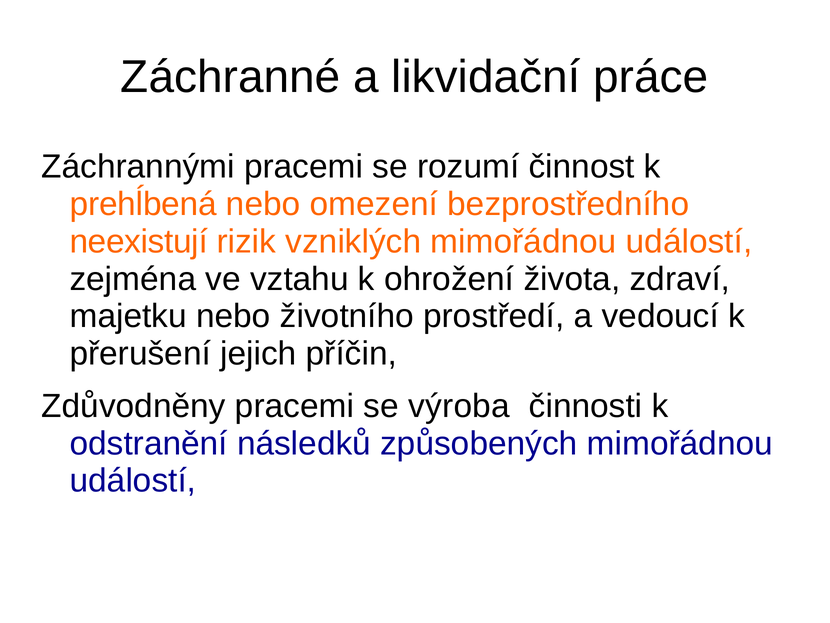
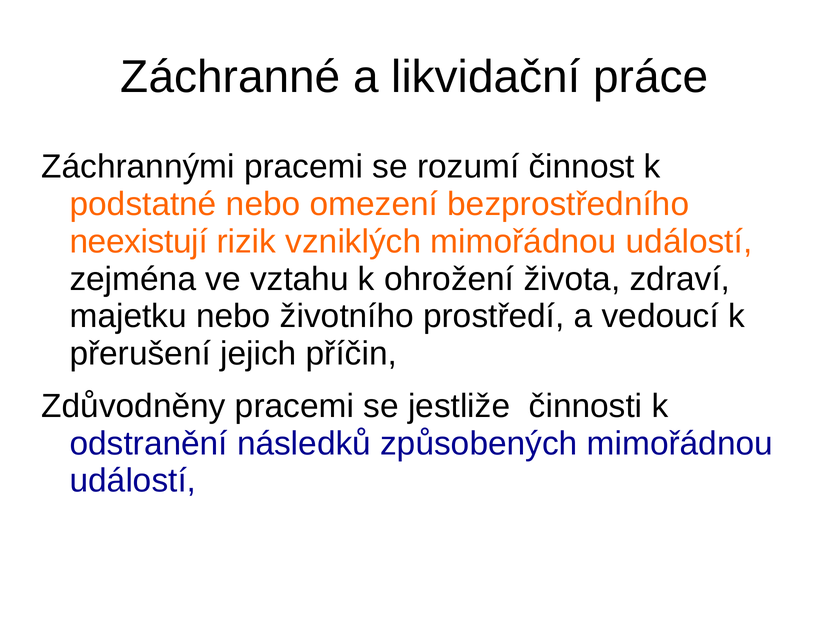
prehĺbená: prehĺbená -> podstatné (143, 204)
výroba: výroba -> jestliže (459, 406)
